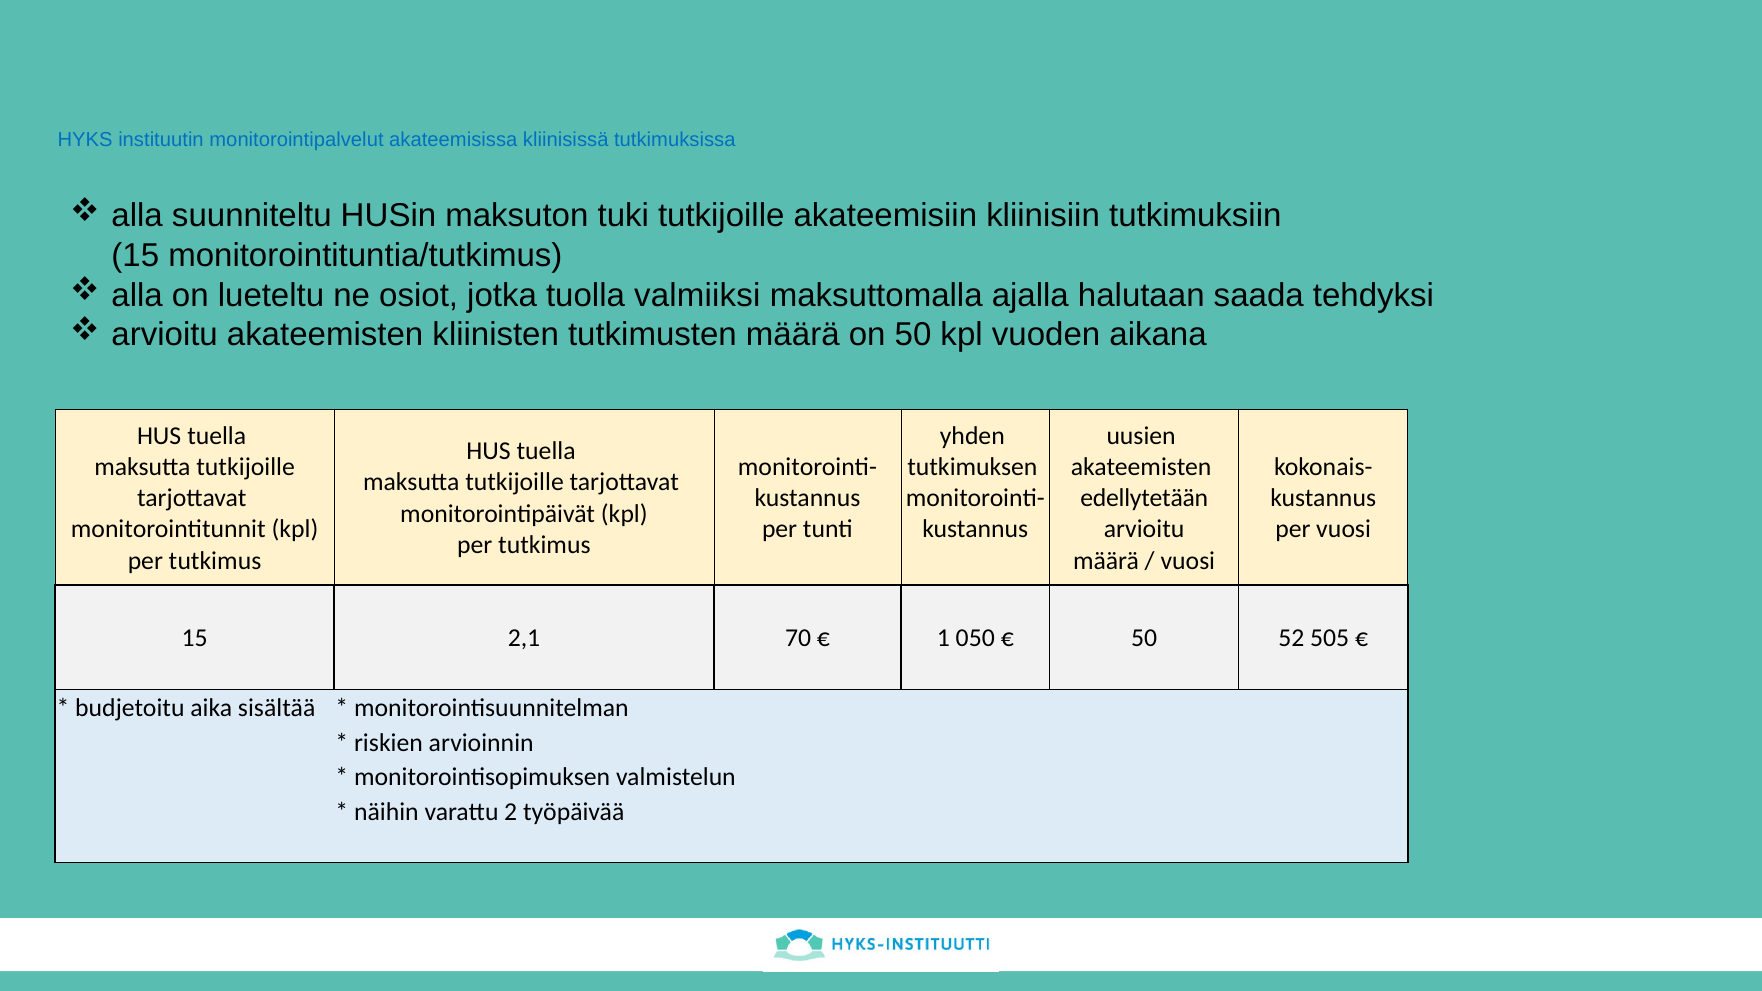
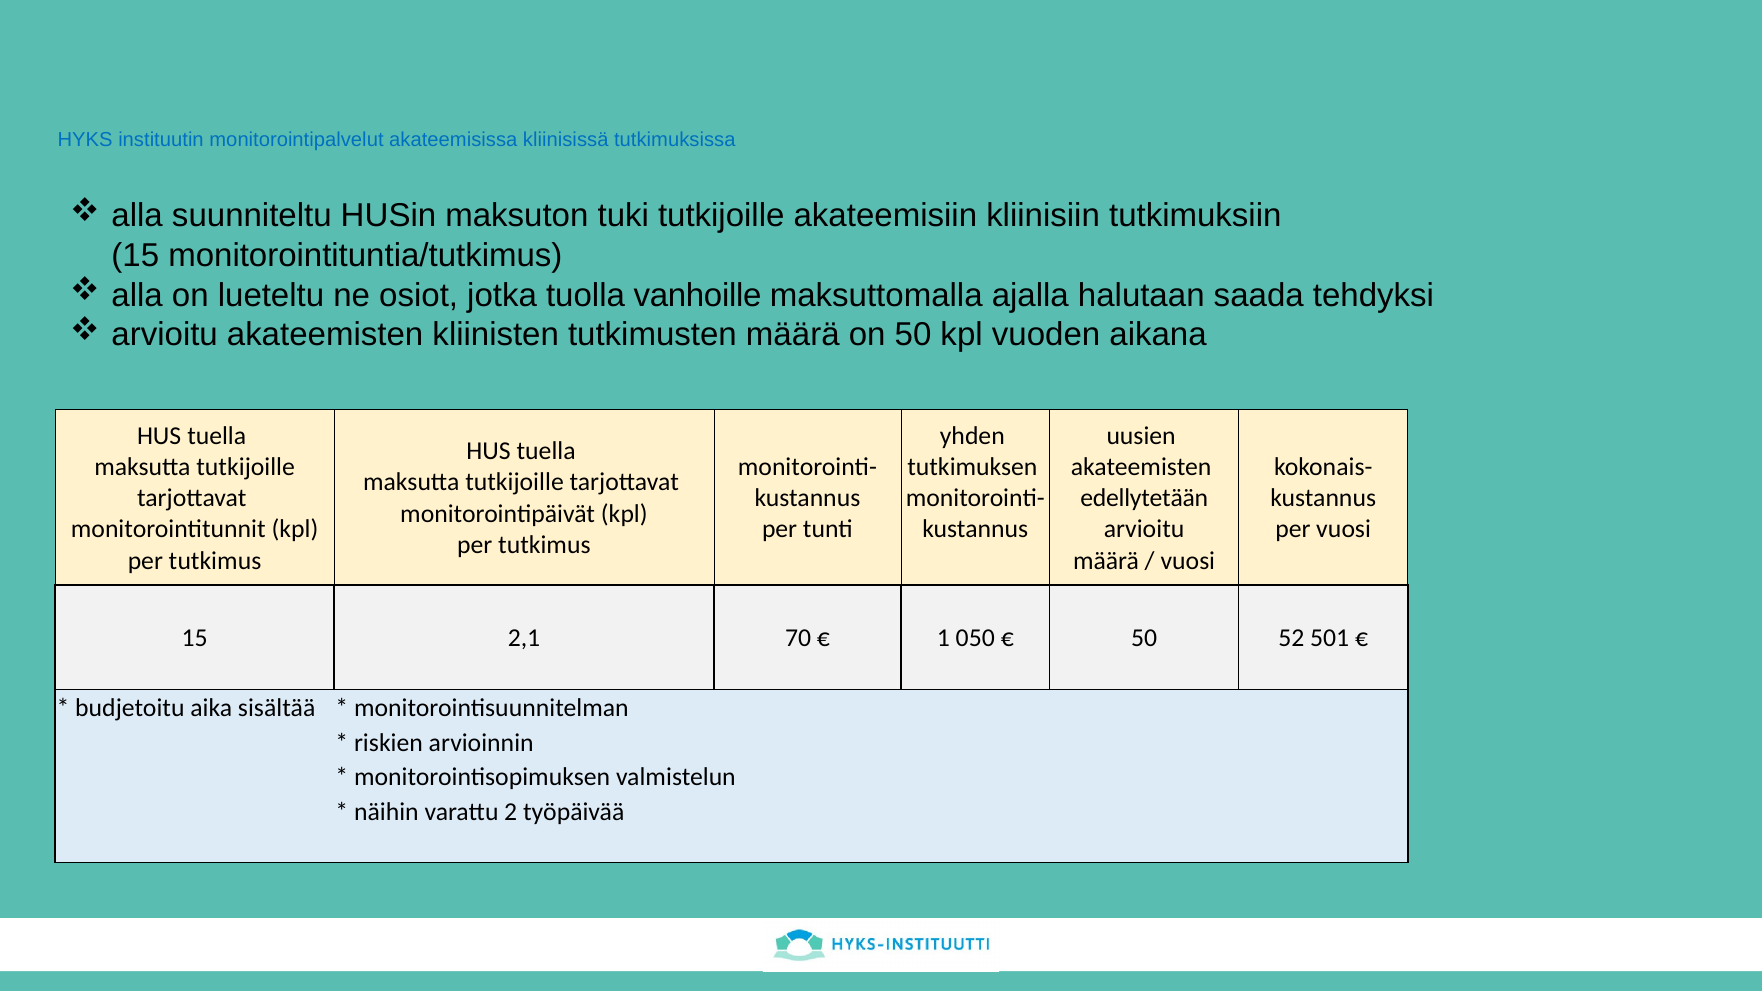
valmiiksi: valmiiksi -> vanhoille (698, 295)
505: 505 -> 501 (1330, 638)
